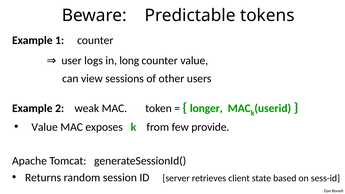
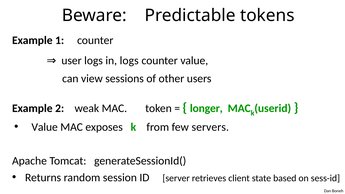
in long: long -> logs (129, 61)
provide: provide -> servers (210, 127)
